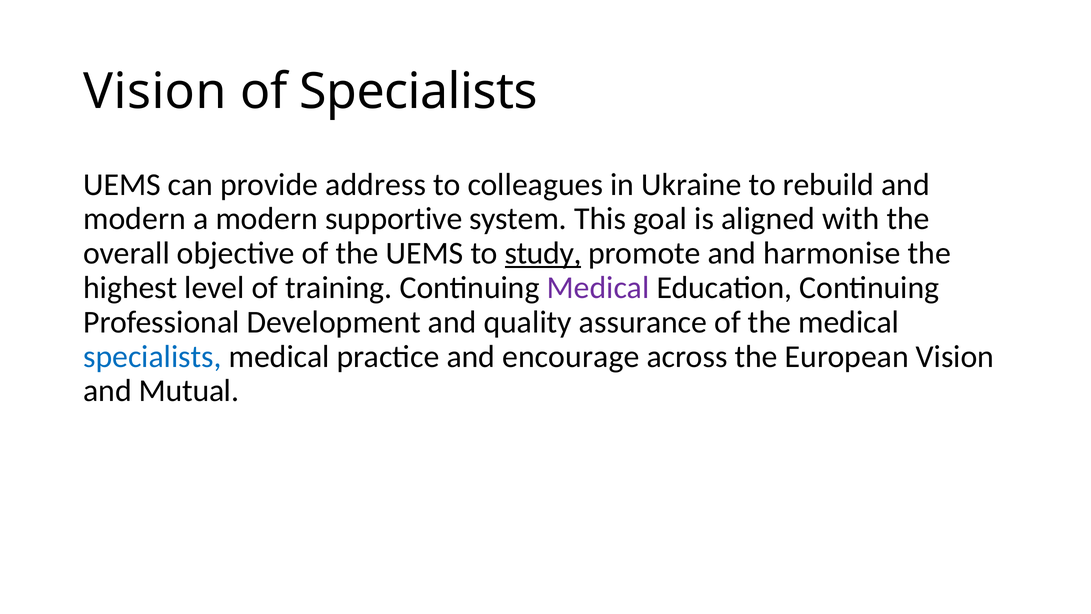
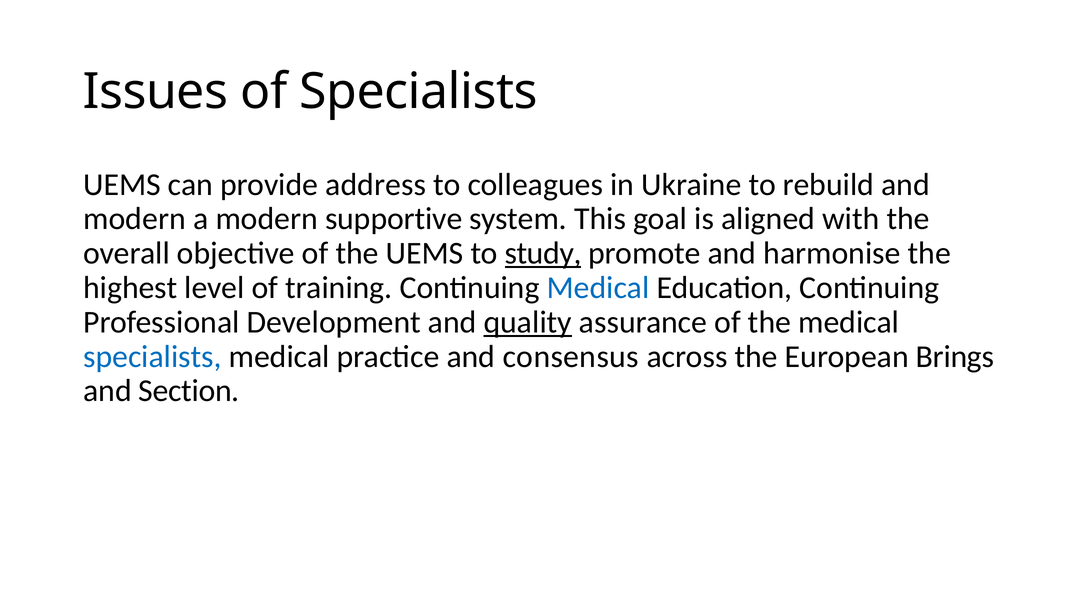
Vision: Vision -> Issues (155, 92)
Medical colour: purple -> blue (598, 288)
quality underline: none -> present (528, 322)
encourage: encourage -> consensus (571, 356)
European Vision: Vision -> Brings (955, 356)
Mutual: Mutual -> Section (189, 391)
